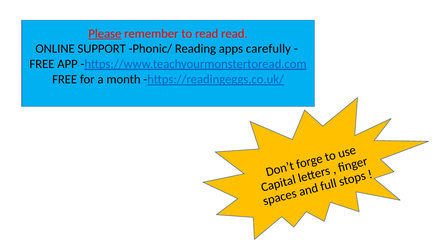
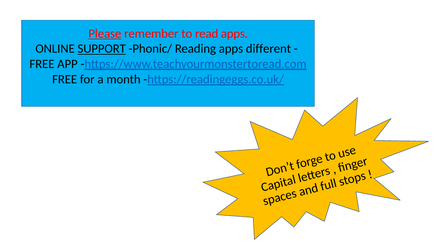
read read: read -> apps (234, 34)
SUPPORT underline: none -> present (102, 49)
carefully: carefully -> different (268, 49)
